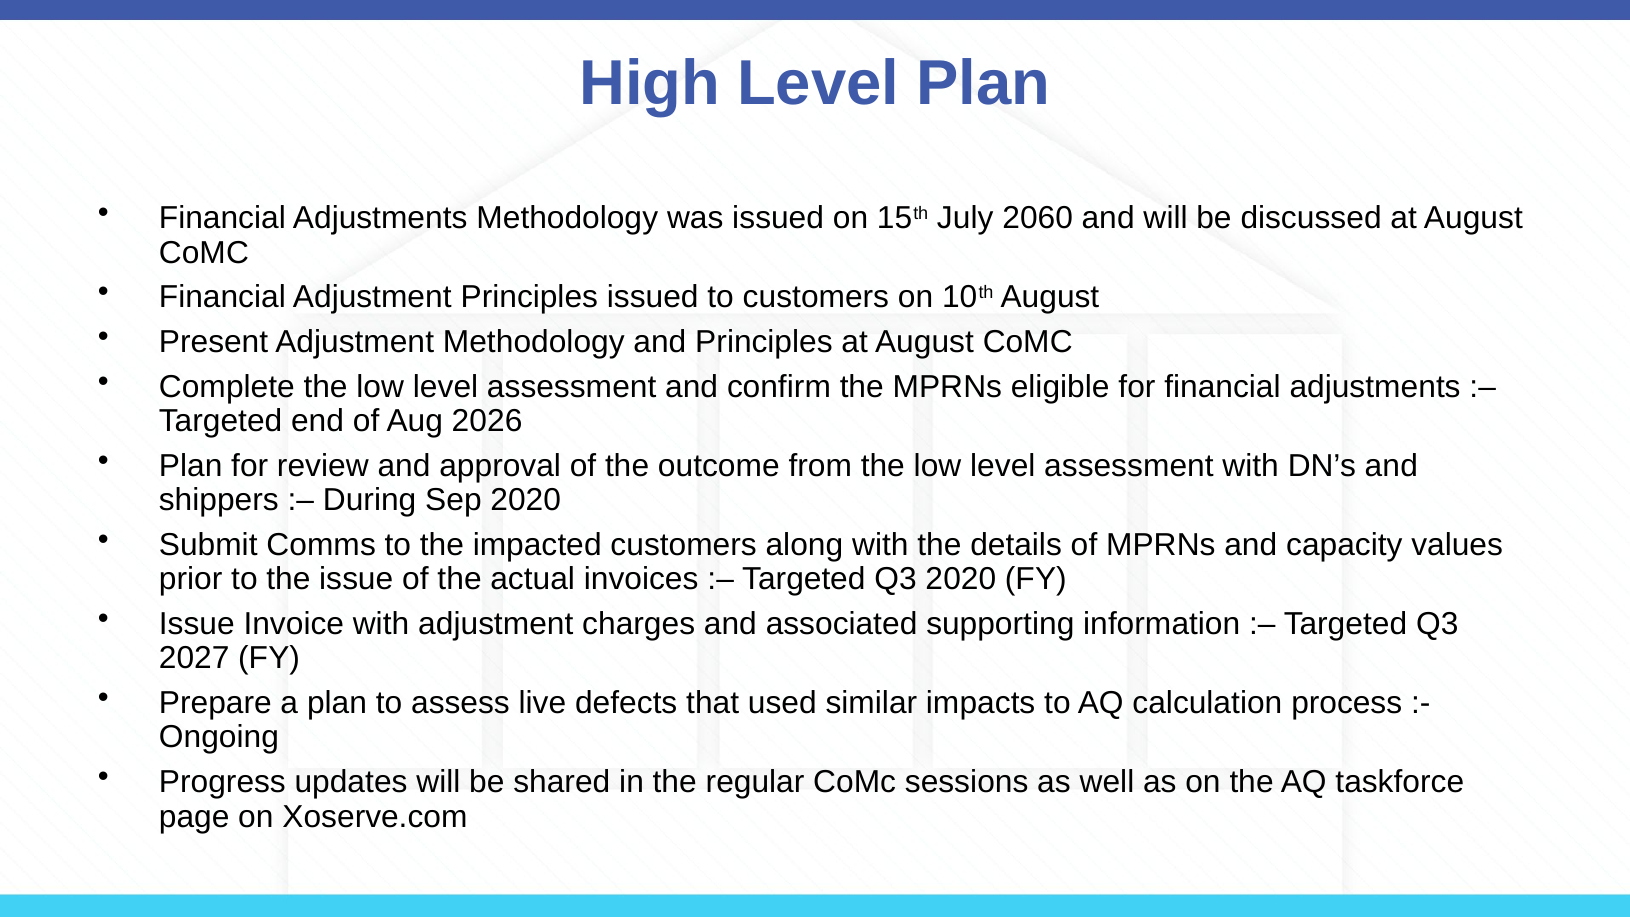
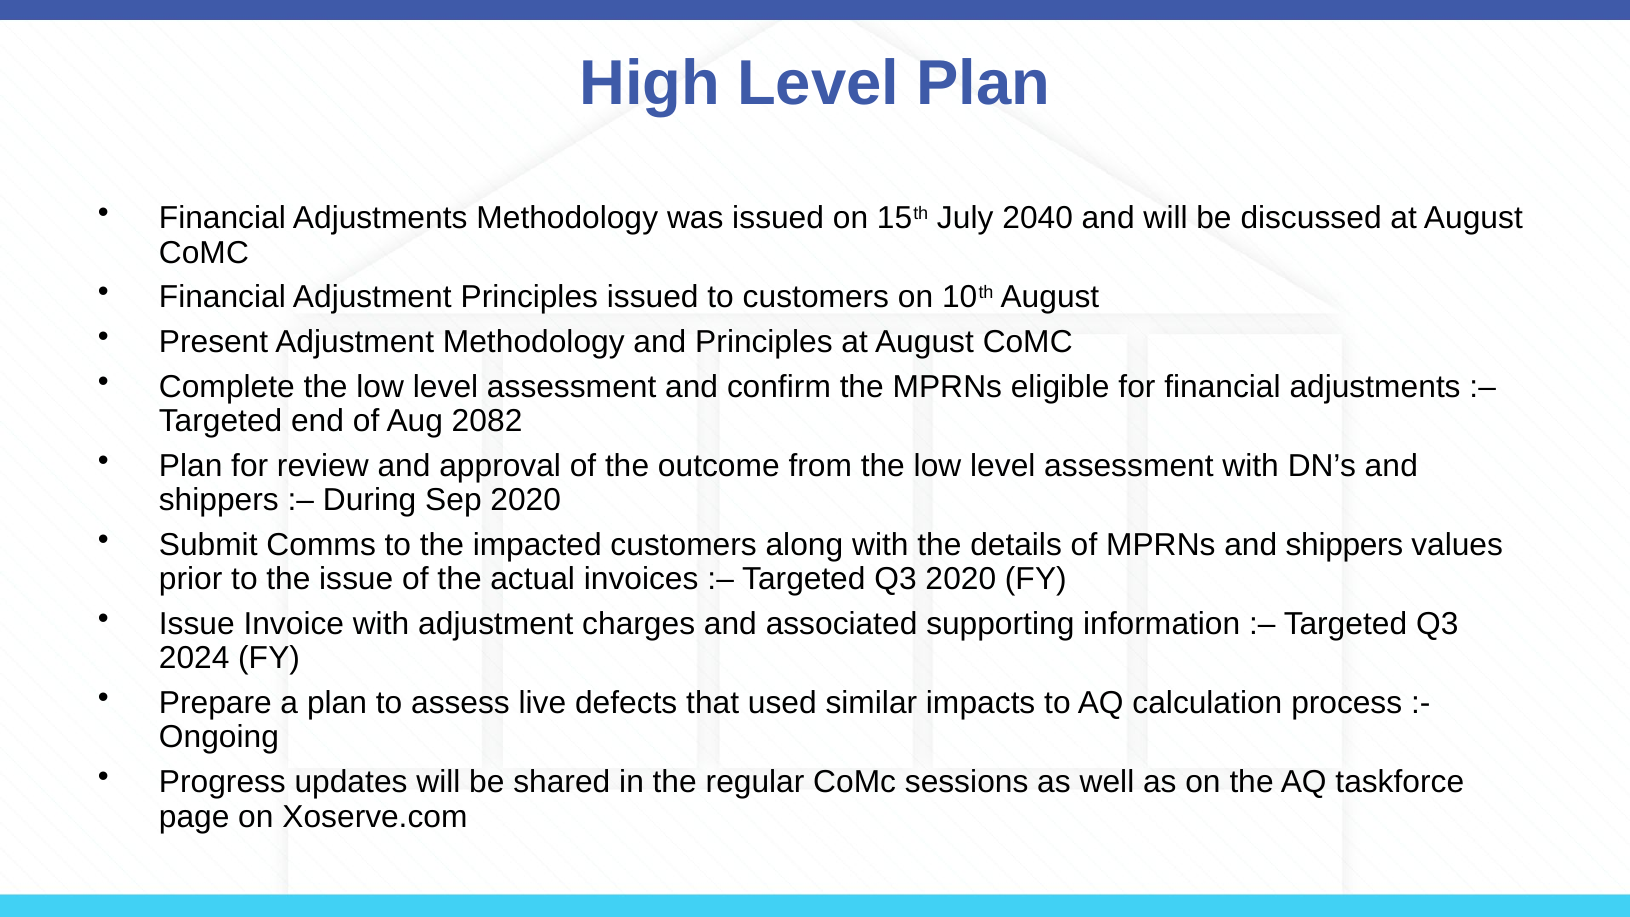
2060: 2060 -> 2040 (1038, 218)
2026: 2026 -> 2082 (487, 421)
MPRNs and capacity: capacity -> shippers (1344, 545)
2027: 2027 -> 2024 (194, 658)
